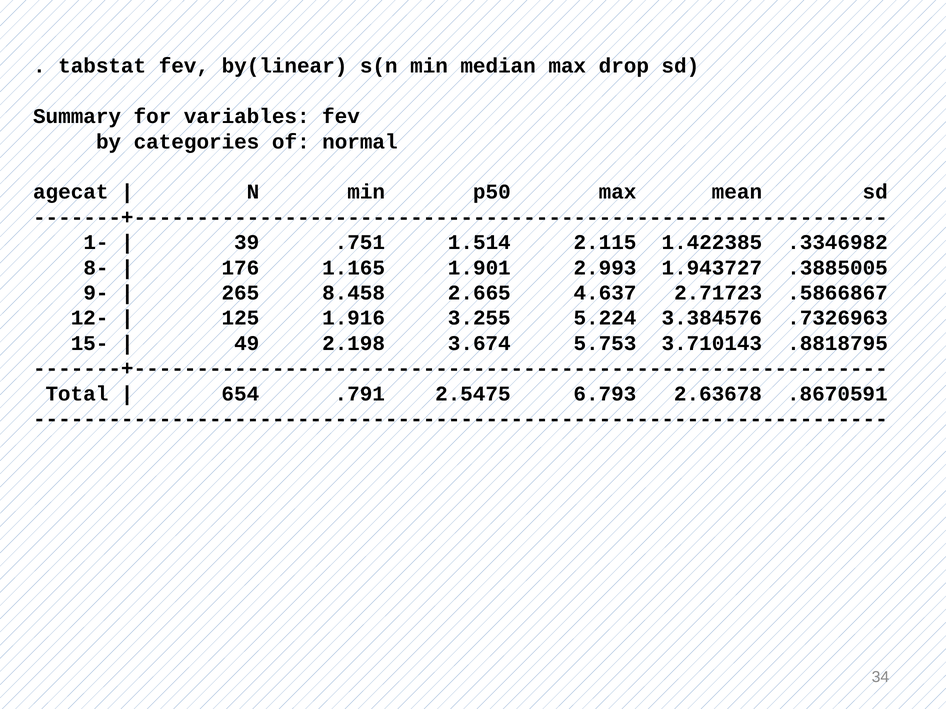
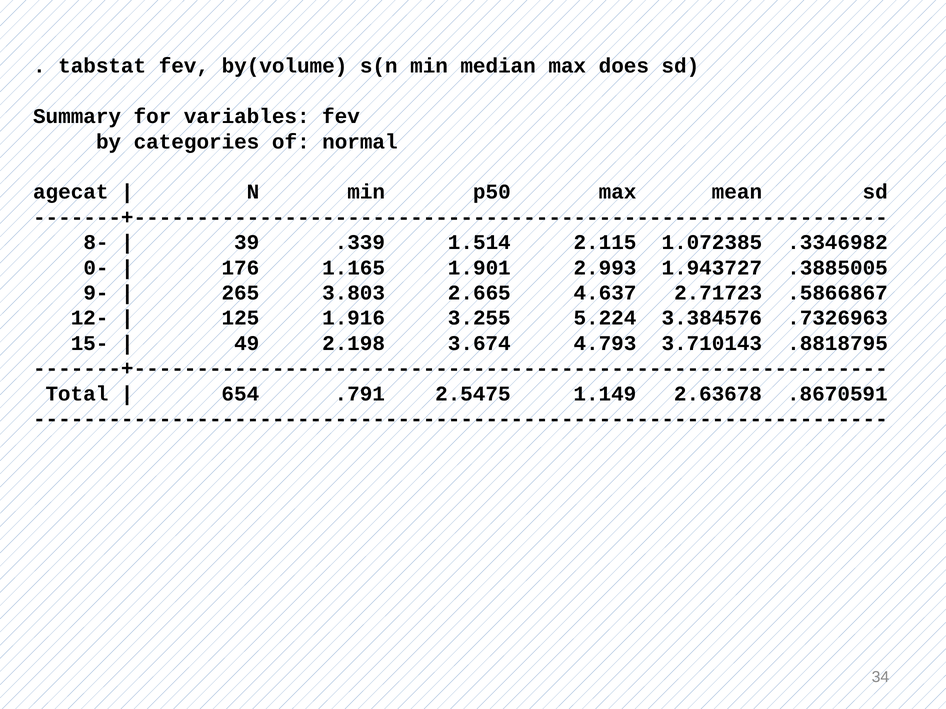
by(linear: by(linear -> by(volume (284, 66)
drop: drop -> does (624, 66)
1-: 1- -> 8- (96, 243)
.751: .751 -> .339 (360, 243)
1.422385: 1.422385 -> 1.072385 (712, 243)
8-: 8- -> 0- (96, 268)
8.458: 8.458 -> 3.803 (354, 293)
5.753: 5.753 -> 4.793 (605, 343)
6.793: 6.793 -> 1.149 (605, 394)
